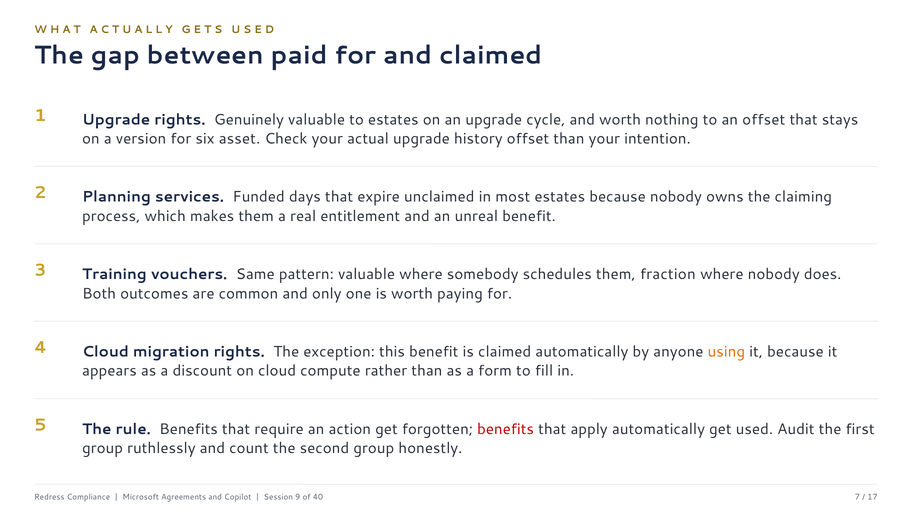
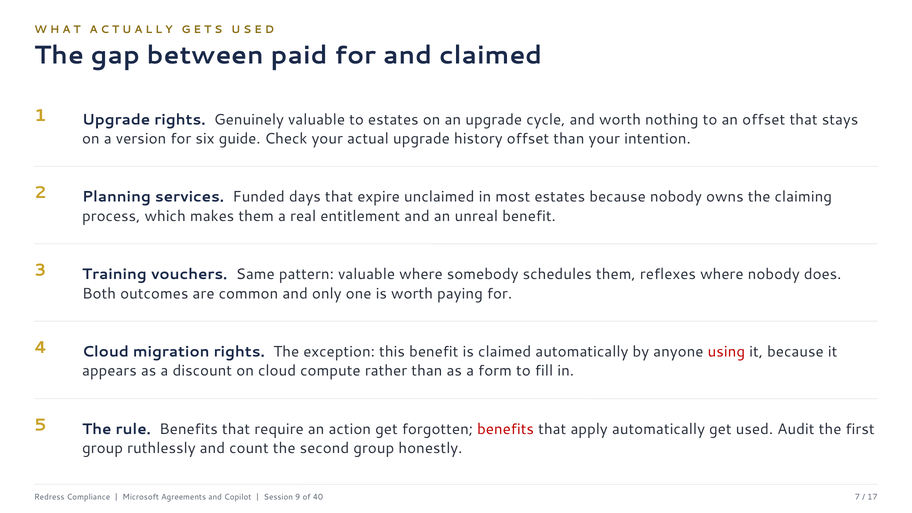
asset: asset -> guide (240, 139)
fraction: fraction -> reflexes (668, 274)
using colour: orange -> red (726, 352)
